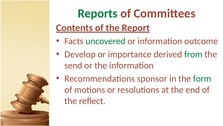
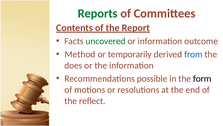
Develop: Develop -> Method (80, 54)
importance: importance -> temporarily (130, 54)
from colour: green -> blue (193, 54)
send: send -> does (73, 65)
sponsor: sponsor -> possible (152, 78)
form colour: green -> black (202, 78)
